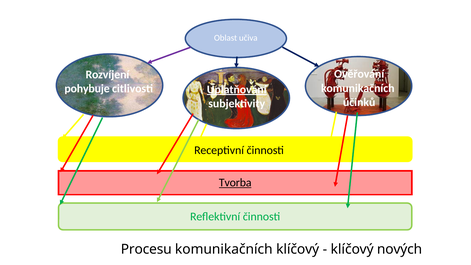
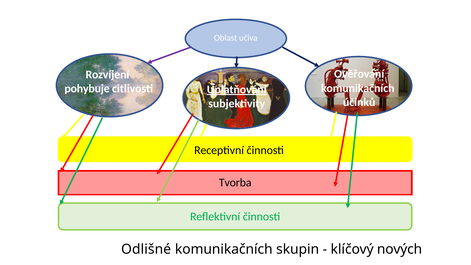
Tvorba underline: present -> none (235, 183)
Procesu: Procesu -> Odlišné (146, 249)
komunikačních klíčový: klíčový -> skupin (298, 249)
